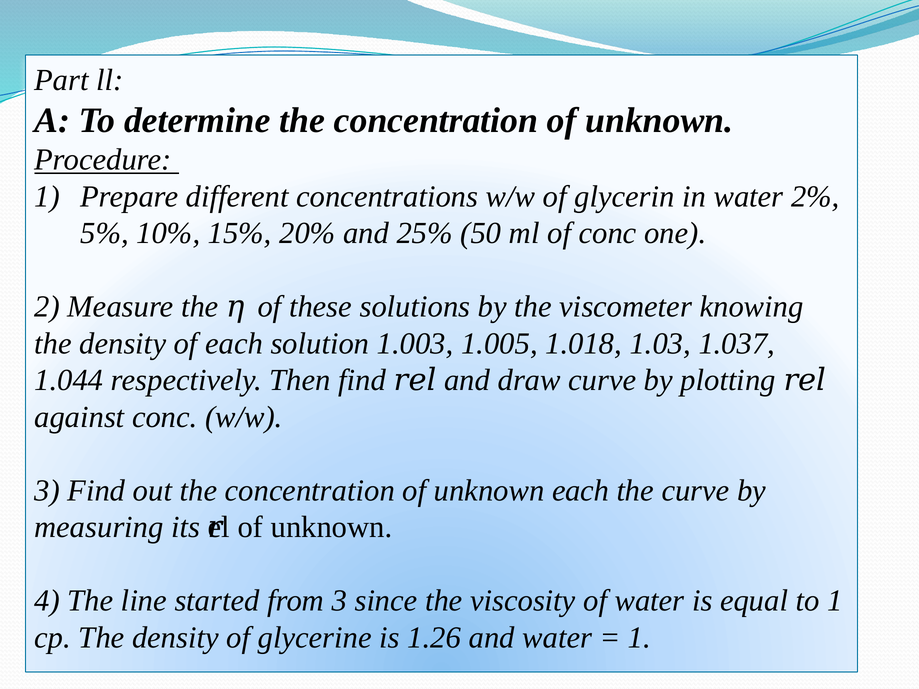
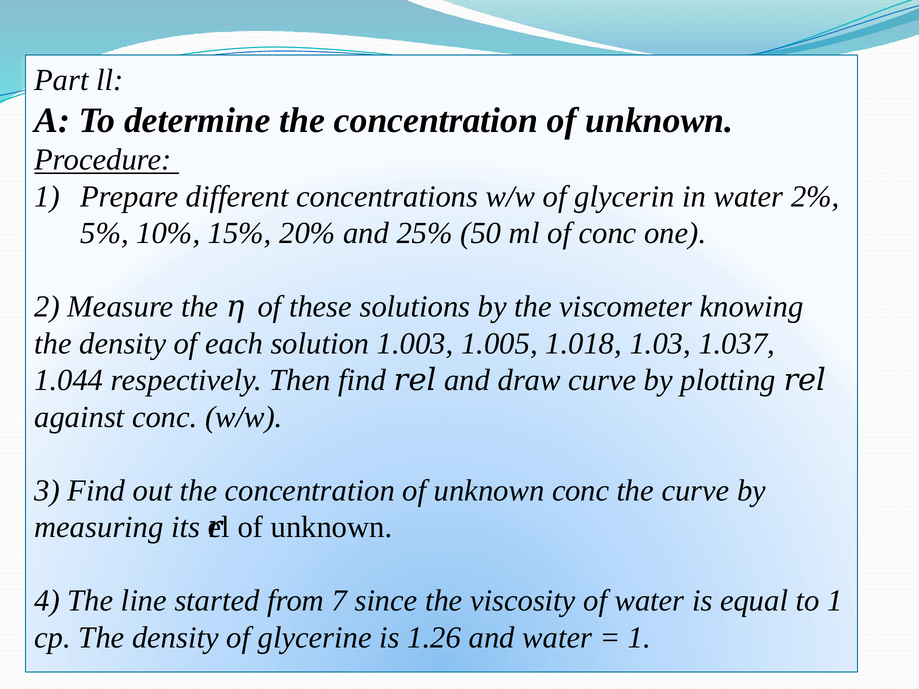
unknown each: each -> conc (581, 491)
from 3: 3 -> 7 (339, 601)
